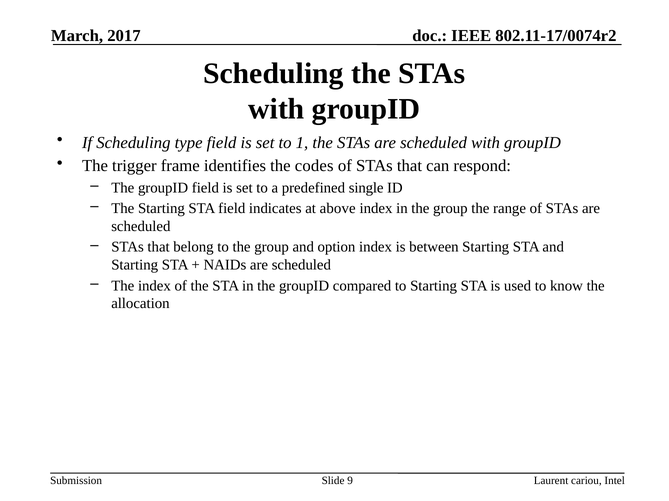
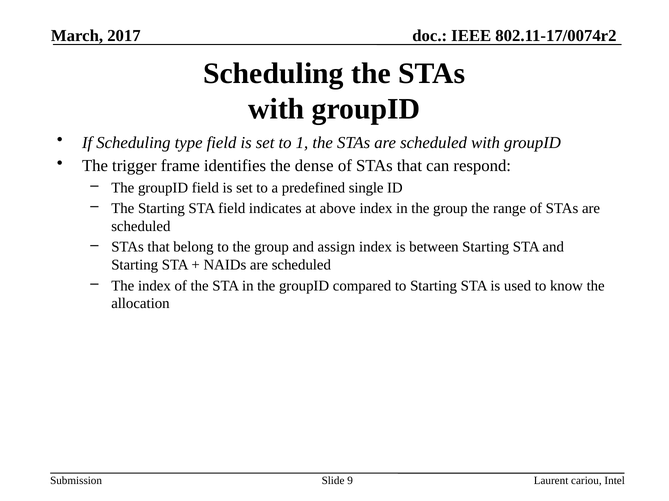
codes: codes -> dense (314, 166)
option: option -> assign (336, 247)
